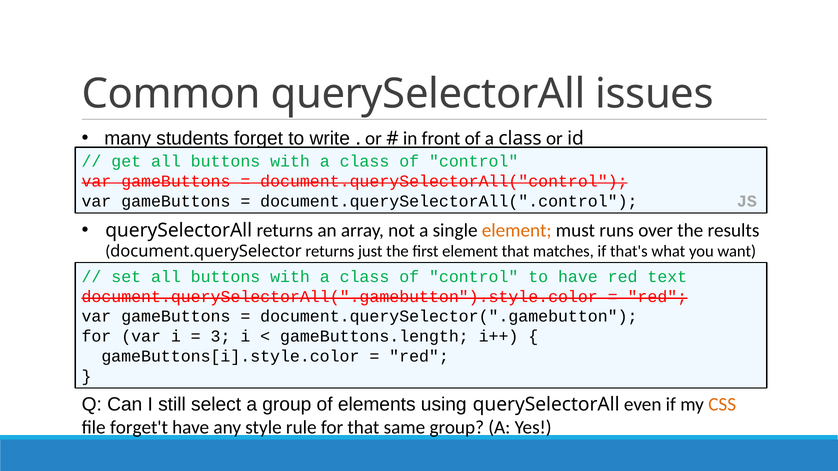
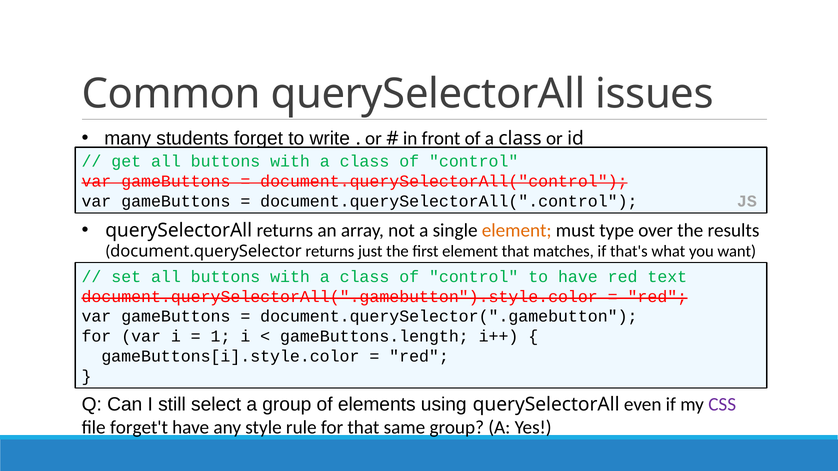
runs: runs -> type (617, 230)
3: 3 -> 1 (221, 337)
CSS colour: orange -> purple (722, 405)
